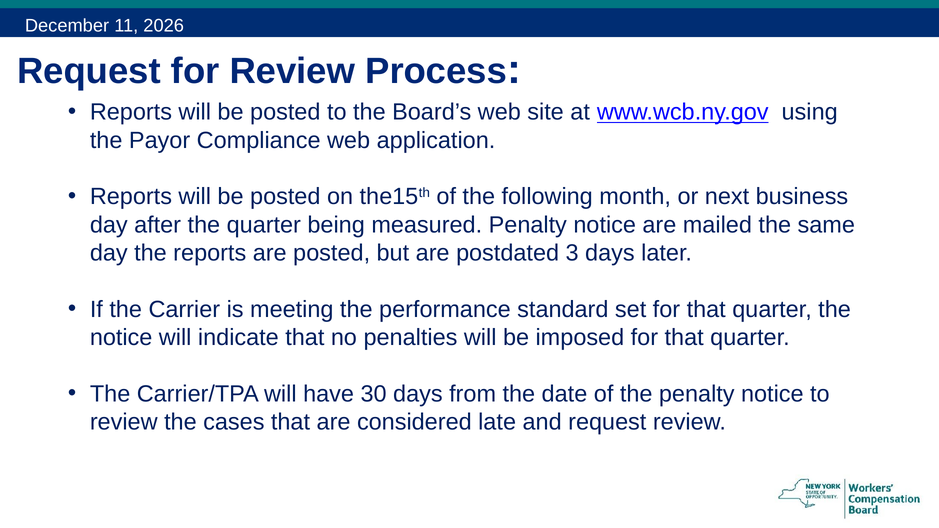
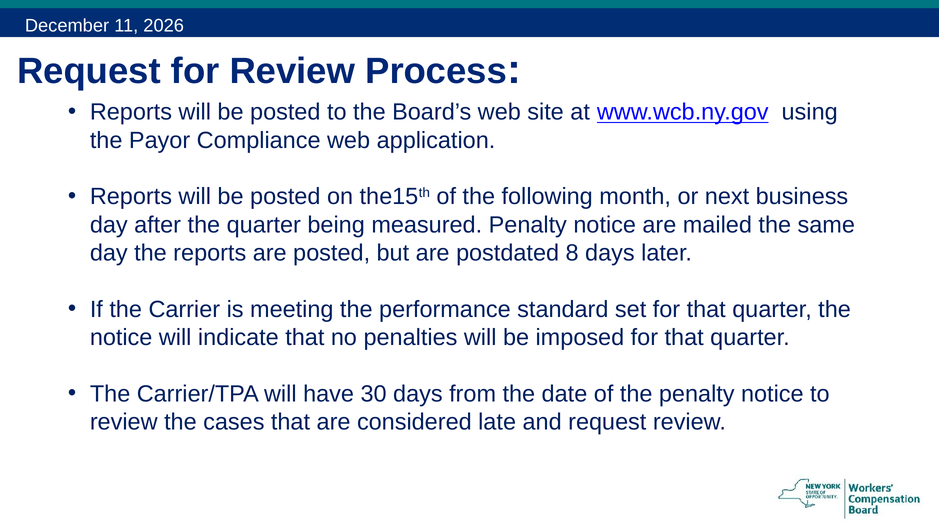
3: 3 -> 8 (572, 253)
